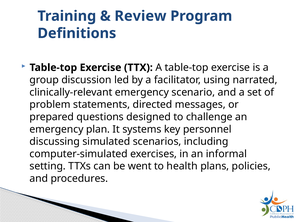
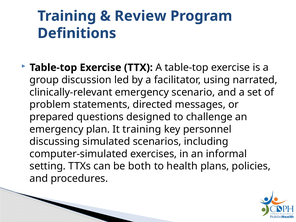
It systems: systems -> training (142, 129)
went: went -> both (140, 166)
